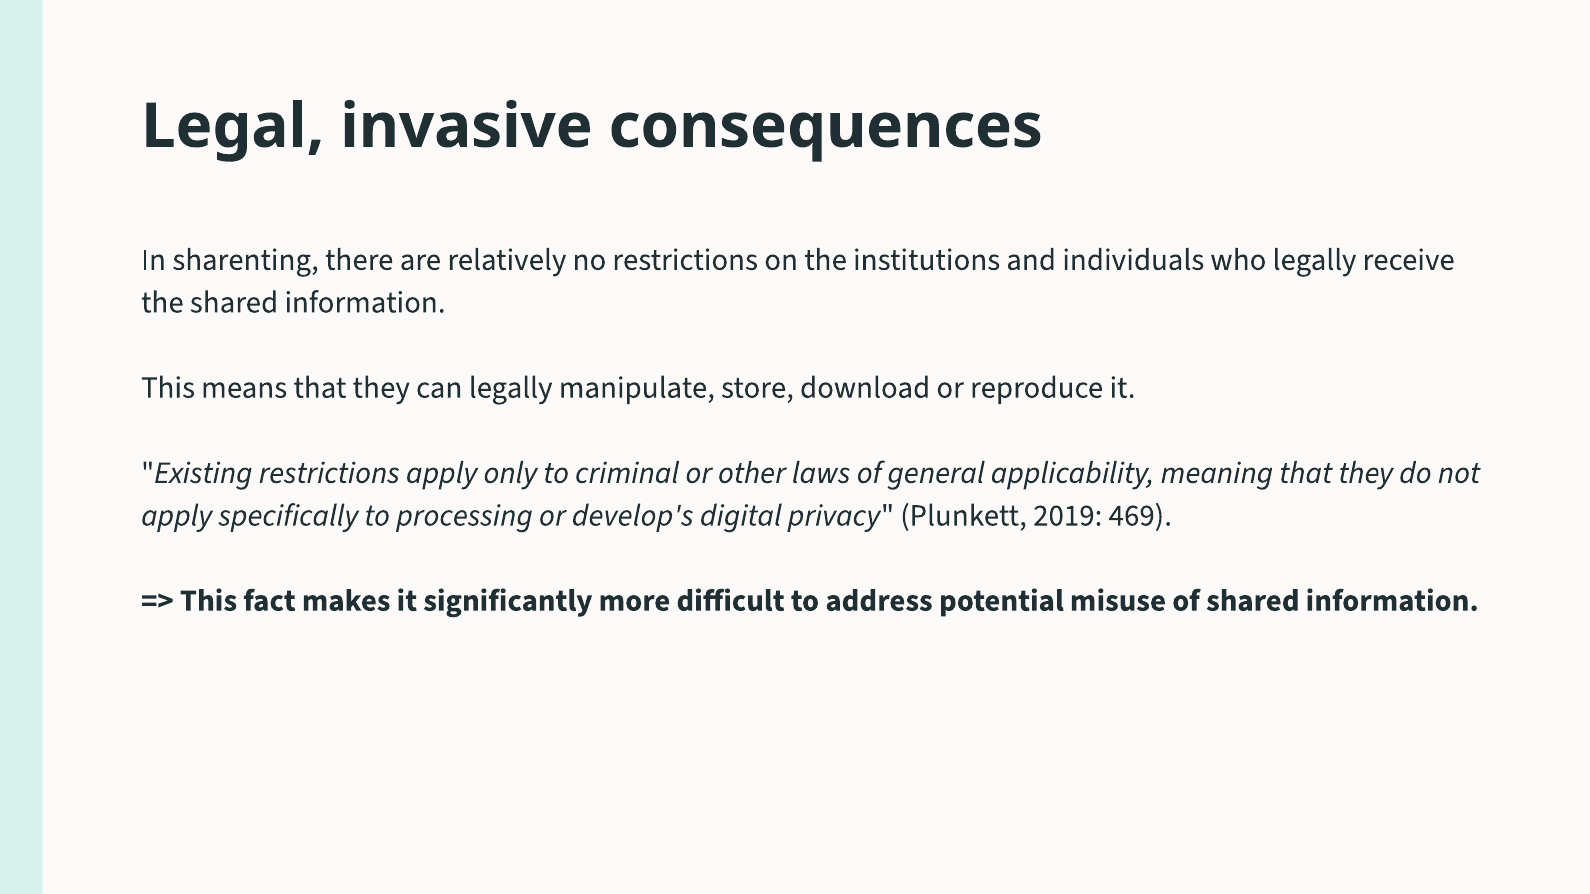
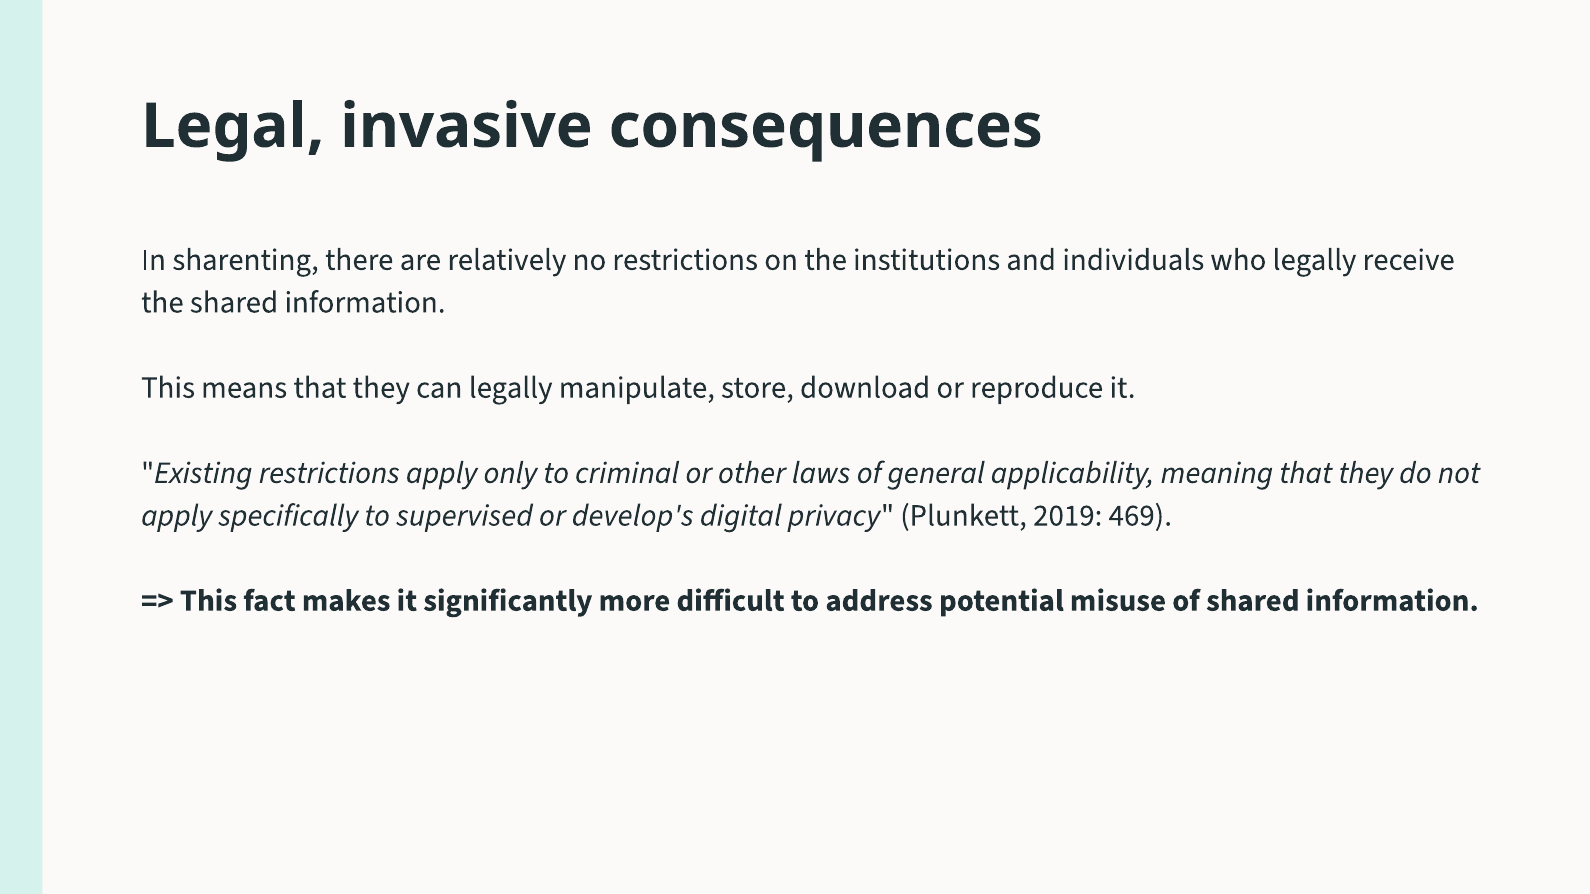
processing: processing -> supervised (465, 516)
